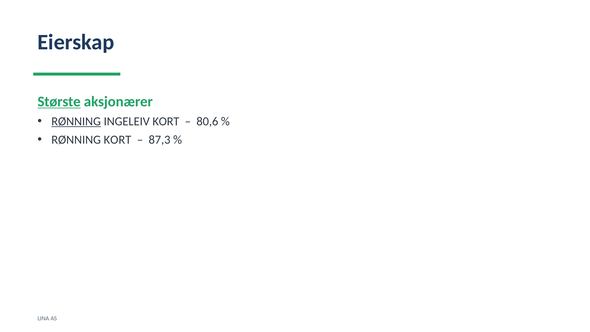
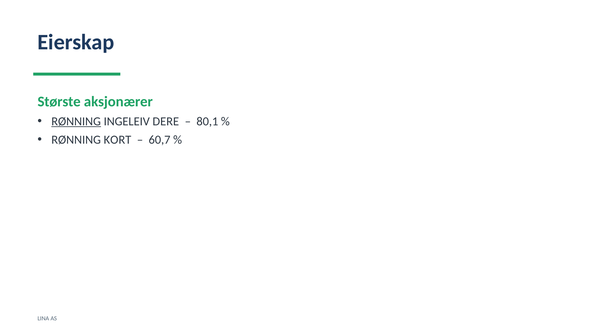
Største underline: present -> none (59, 102)
INGELEIV KORT: KORT -> DERE (166, 121)
80,6: 80,6 -> 80,1 (207, 121)
87,3: 87,3 -> 60,7 (160, 140)
